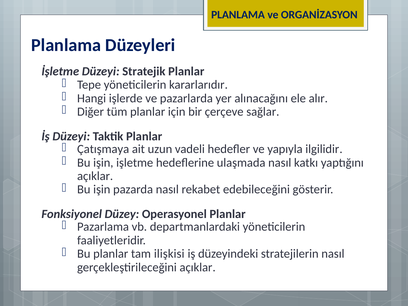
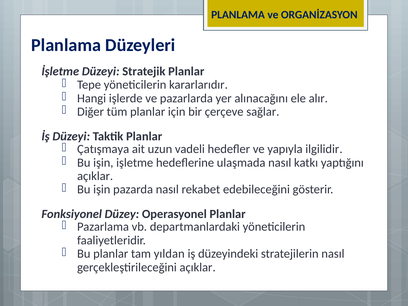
ilişkisi: ilişkisi -> yıldan (169, 254)
